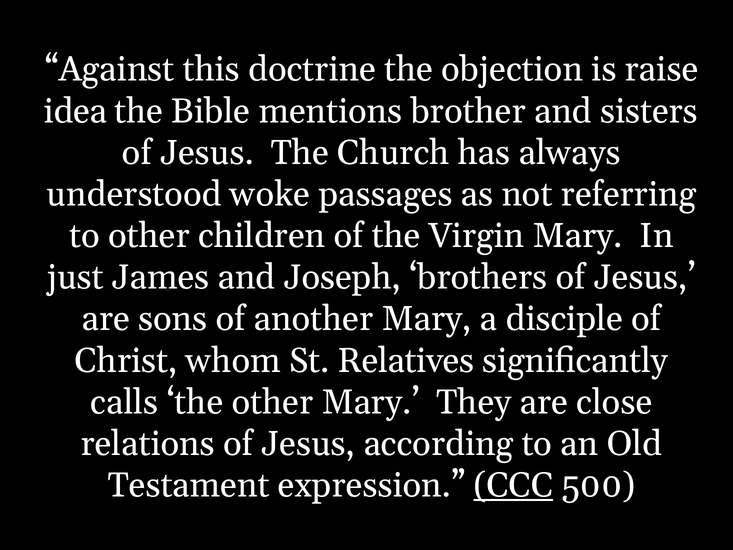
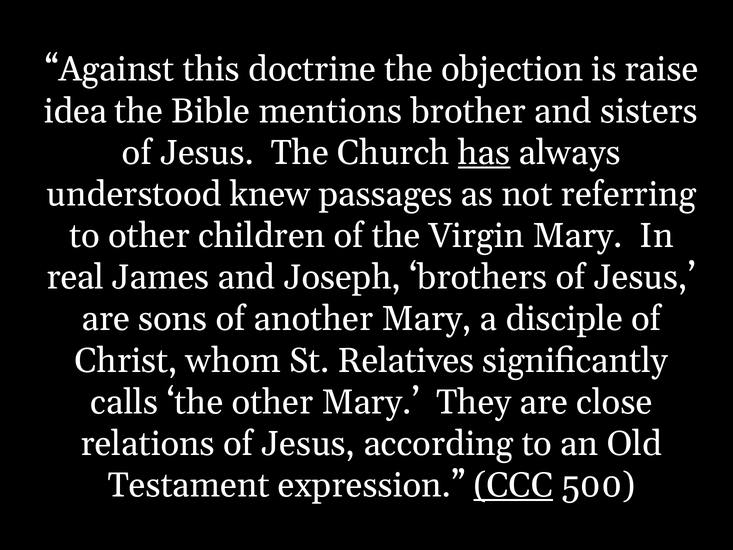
has underline: none -> present (484, 153)
woke: woke -> knew (270, 194)
just: just -> real (76, 277)
